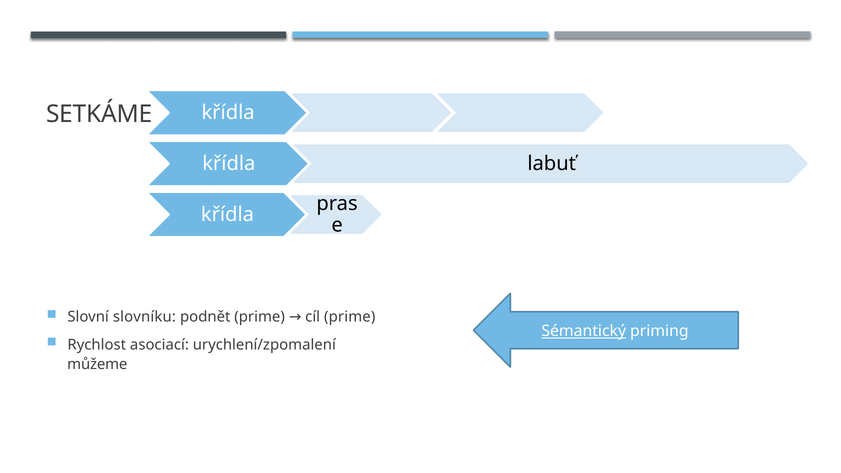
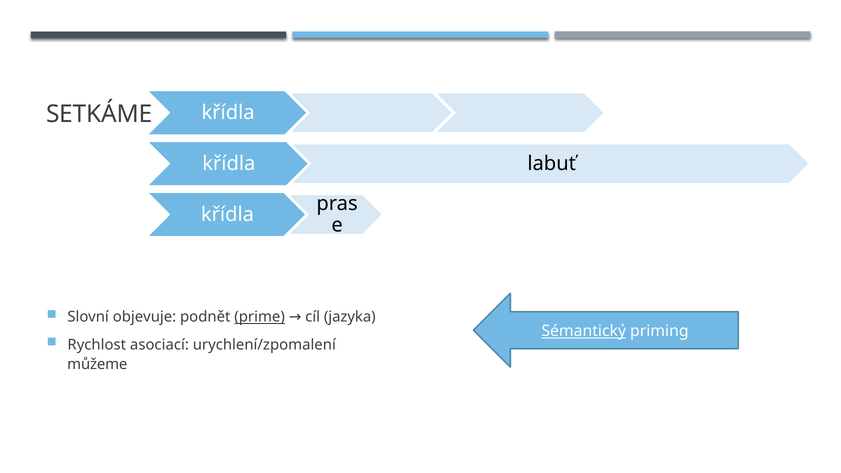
slovníku: slovníku -> objevuje (144, 317)
prime underline: none -> present (260, 317)
cíl prime: prime -> jazyka (350, 317)
